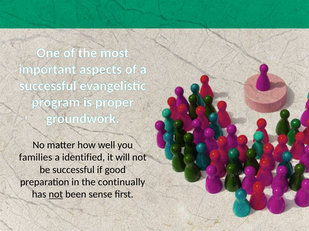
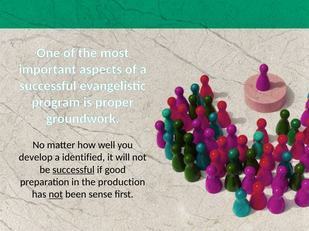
families: families -> develop (36, 158)
successful underline: none -> present (74, 170)
continually: continually -> production (122, 183)
